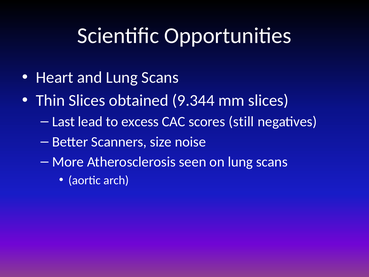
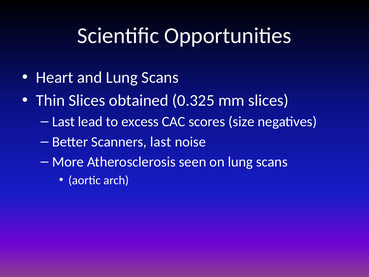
9.344: 9.344 -> 0.325 (193, 100)
still: still -> size (241, 122)
Scanners size: size -> last (161, 142)
